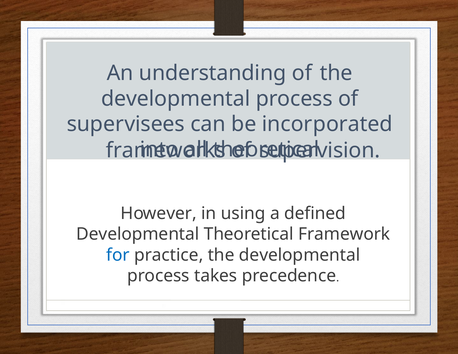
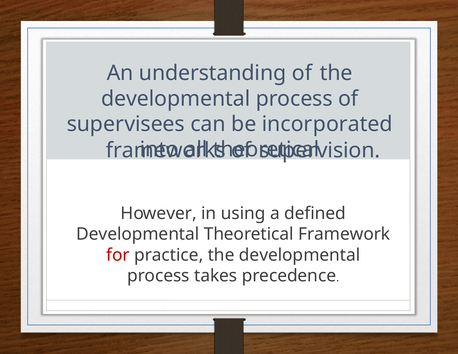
for colour: blue -> red (118, 255)
